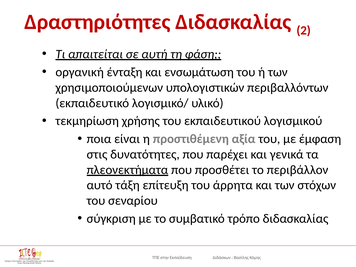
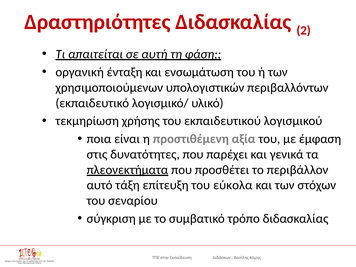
άρρητα: άρρητα -> εύκολα (233, 185)
